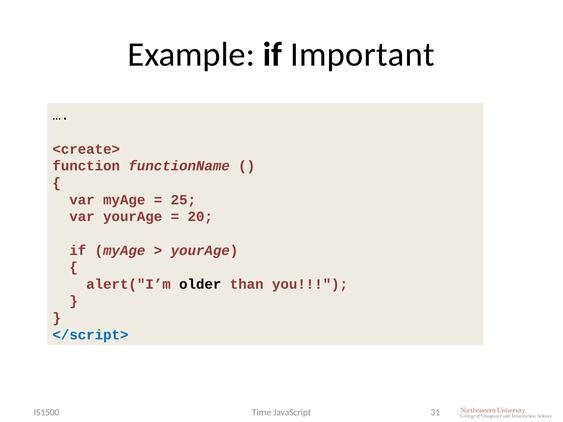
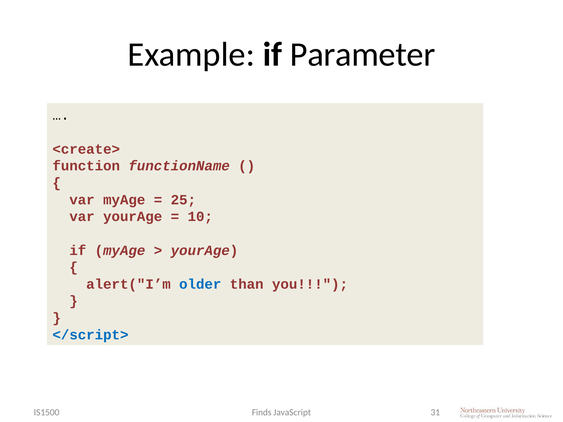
Important: Important -> Parameter (363, 55)
20: 20 -> 10 (200, 217)
older colour: black -> blue (200, 284)
Time: Time -> Finds (262, 413)
